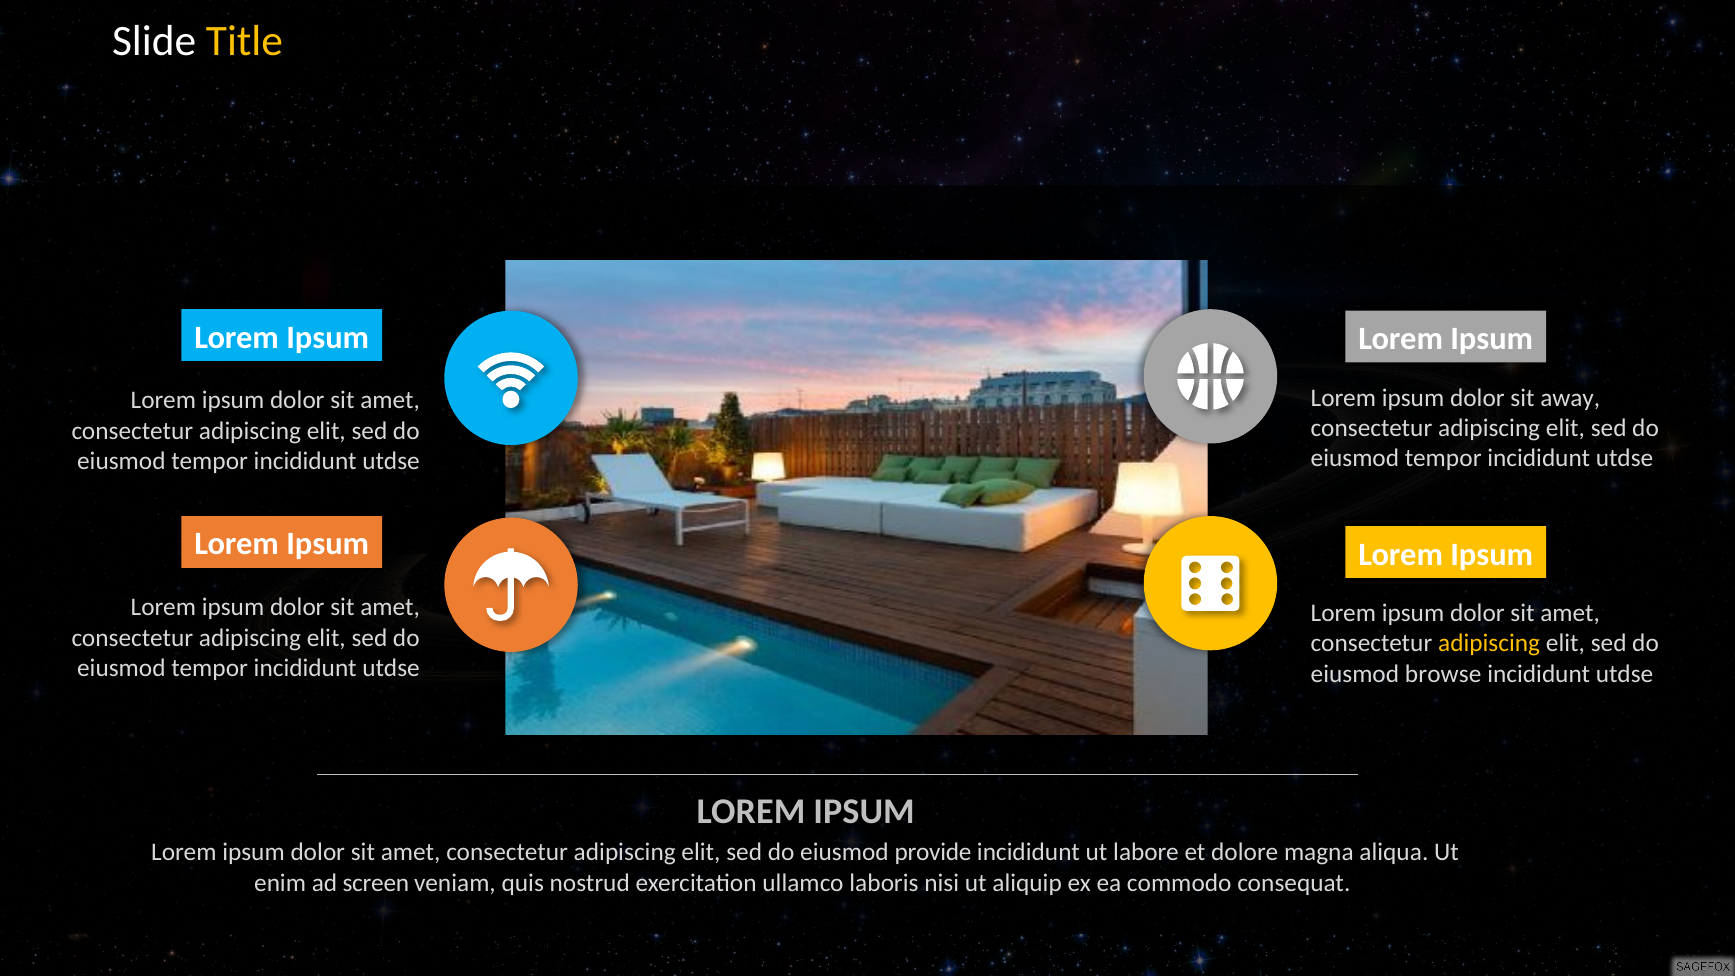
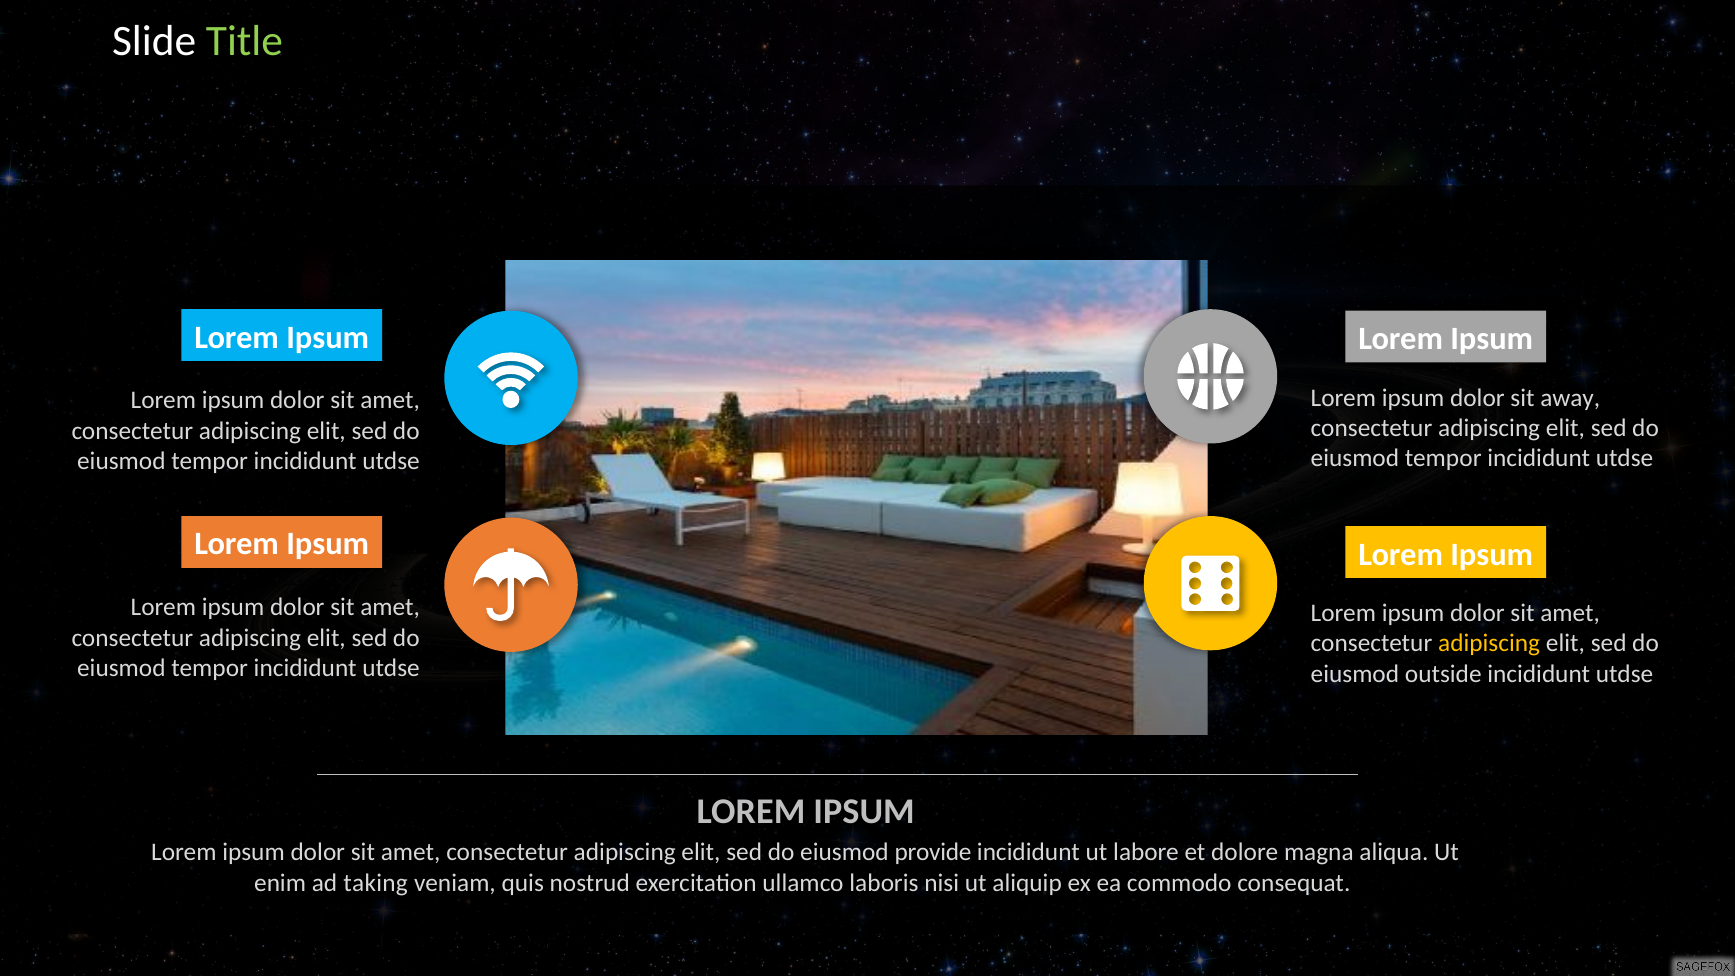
Title colour: yellow -> light green (244, 41)
browse: browse -> outside (1443, 674)
screen: screen -> taking (376, 883)
